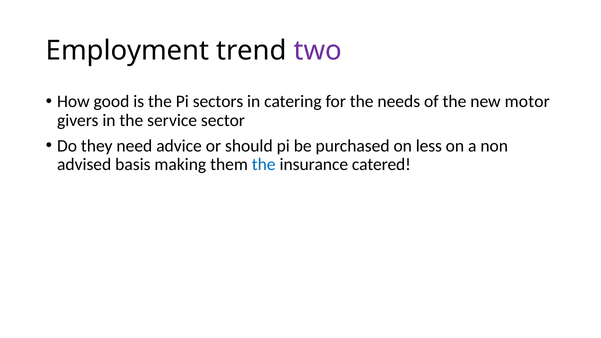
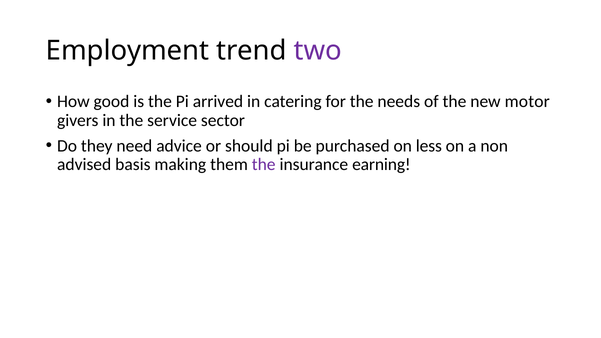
sectors: sectors -> arrived (218, 102)
the colour: blue -> purple (264, 165)
catered: catered -> earning (381, 165)
